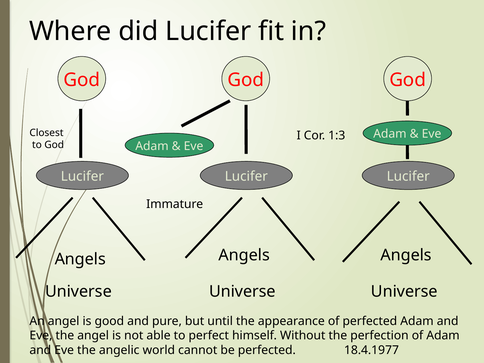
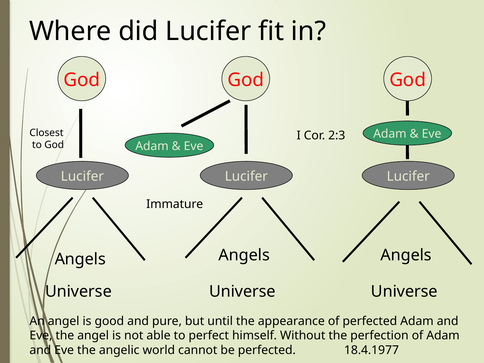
1:3: 1:3 -> 2:3 (337, 136)
